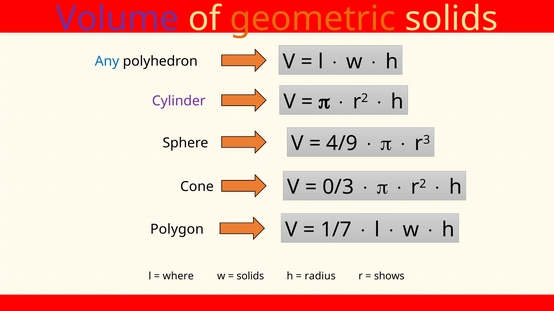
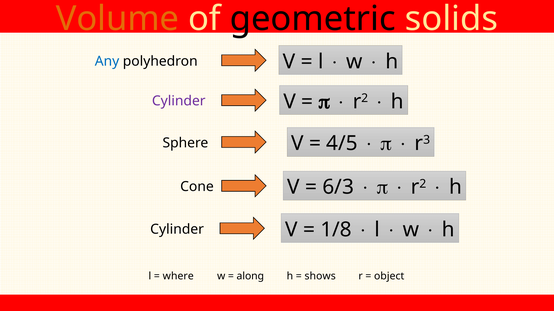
Volume colour: purple -> orange (117, 19)
geometric colour: orange -> black (313, 19)
4/9: 4/9 -> 4/5 (342, 144)
0/3: 0/3 -> 6/3 (338, 187)
1/7: 1/7 -> 1/8 (336, 230)
Polygon: Polygon -> Cylinder (177, 230)
solids: solids -> along (250, 277)
radius: radius -> shows (320, 277)
shows: shows -> object (389, 277)
